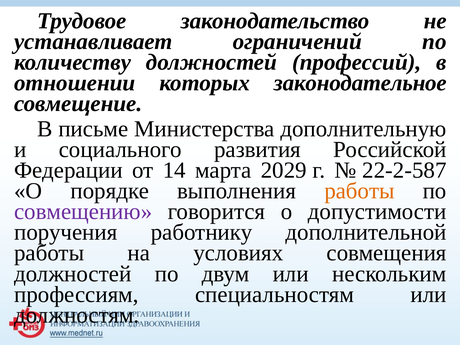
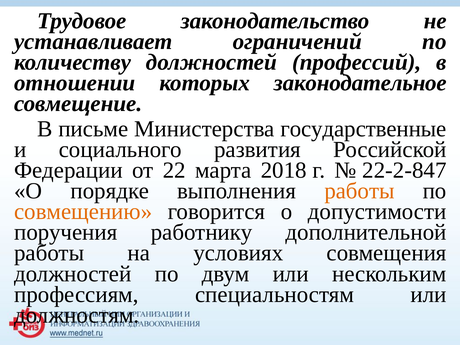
дополнительную: дополнительную -> государственные (363, 129)
14: 14 -> 22 (174, 170)
2029: 2029 -> 2018 (284, 170)
22-2-587: 22-2-587 -> 22-2-847 (404, 170)
совмещению colour: purple -> orange (83, 212)
